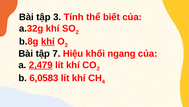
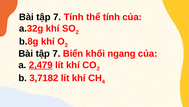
3: 3 -> 7 (57, 17)
thể biết: biết -> tính (111, 17)
khí underline: present -> none (48, 41)
Hiệu: Hiệu -> Biển (73, 53)
6,0583: 6,0583 -> 3,7182 (44, 78)
